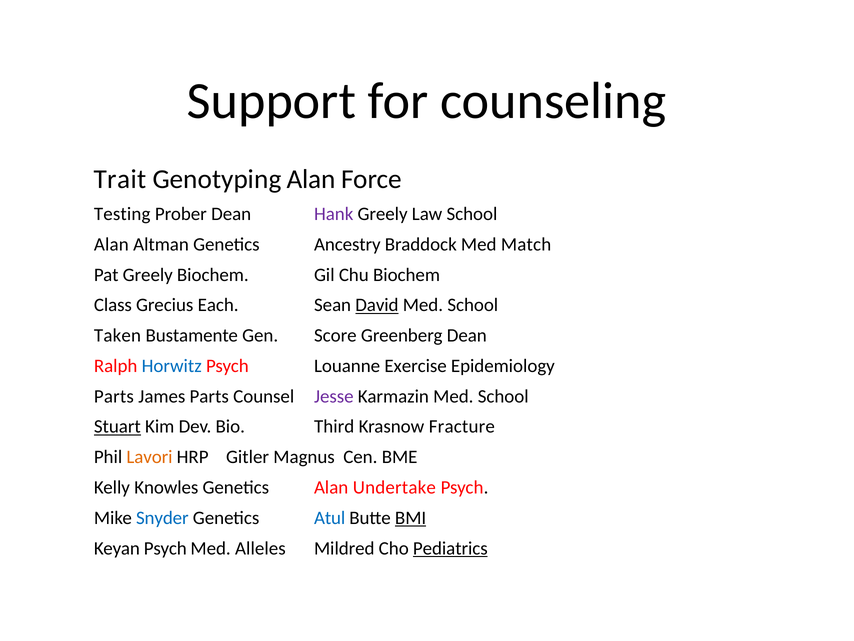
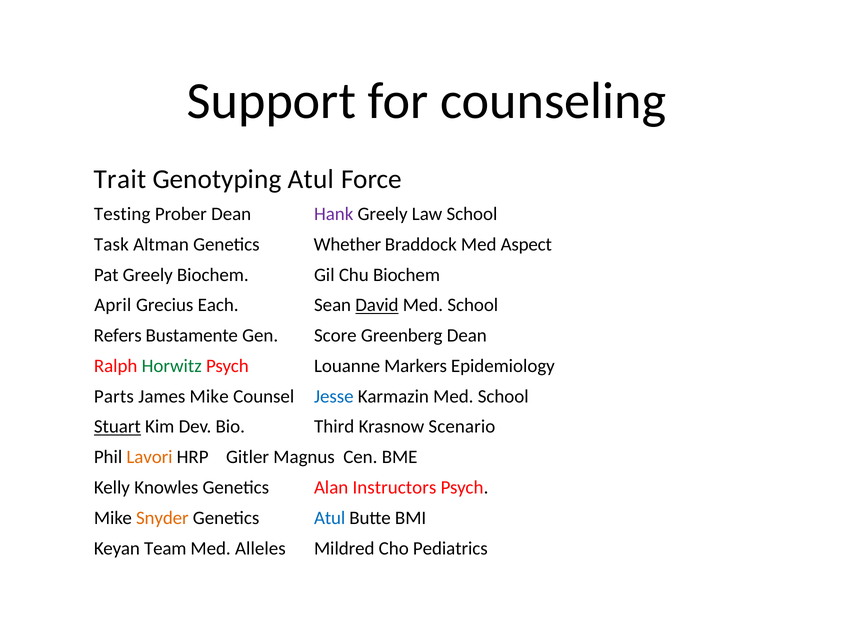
Genotyping Alan: Alan -> Atul (311, 179)
Alan: Alan -> Task (111, 244)
Ancestry: Ancestry -> Whether (347, 244)
Match: Match -> Aspect (526, 244)
Class: Class -> April (113, 305)
Taken: Taken -> Refers (118, 335)
Horwitz colour: blue -> green (172, 366)
Exercise: Exercise -> Markers (416, 366)
James Parts: Parts -> Mike (209, 396)
Jesse colour: purple -> blue (334, 396)
Fracture: Fracture -> Scenario (462, 426)
Undertake: Undertake -> Instructors (394, 487)
Snyder colour: blue -> orange (162, 517)
BMI underline: present -> none (411, 517)
Keyan Psych: Psych -> Team (165, 548)
Pediatrics underline: present -> none (450, 548)
